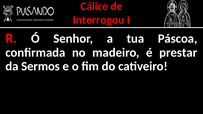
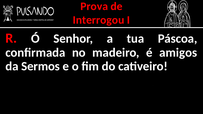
Cálice: Cálice -> Prova (94, 6)
prestar: prestar -> amigos (178, 53)
